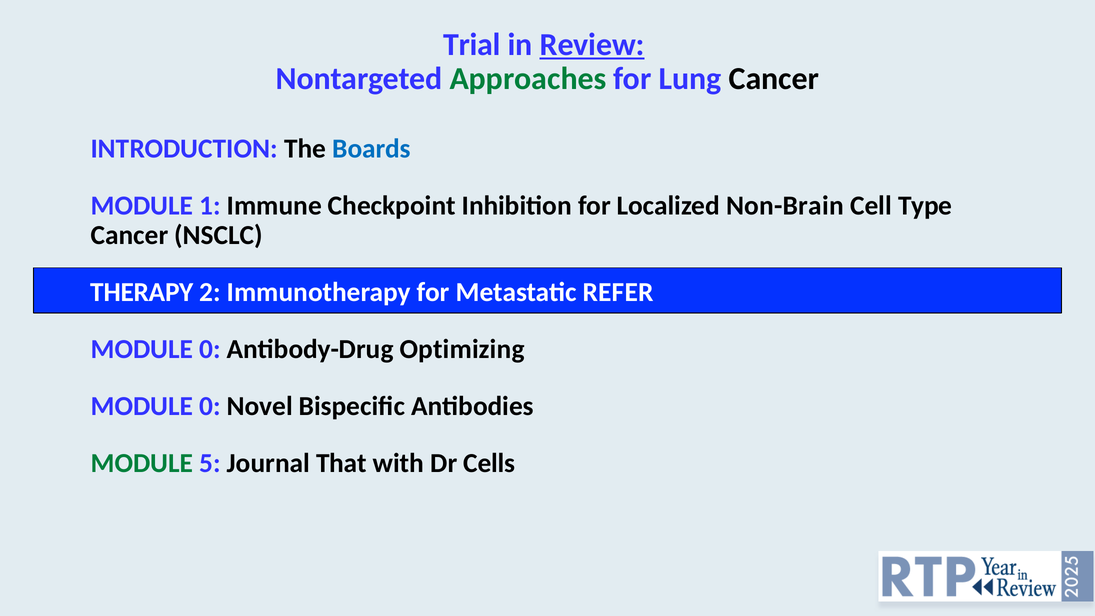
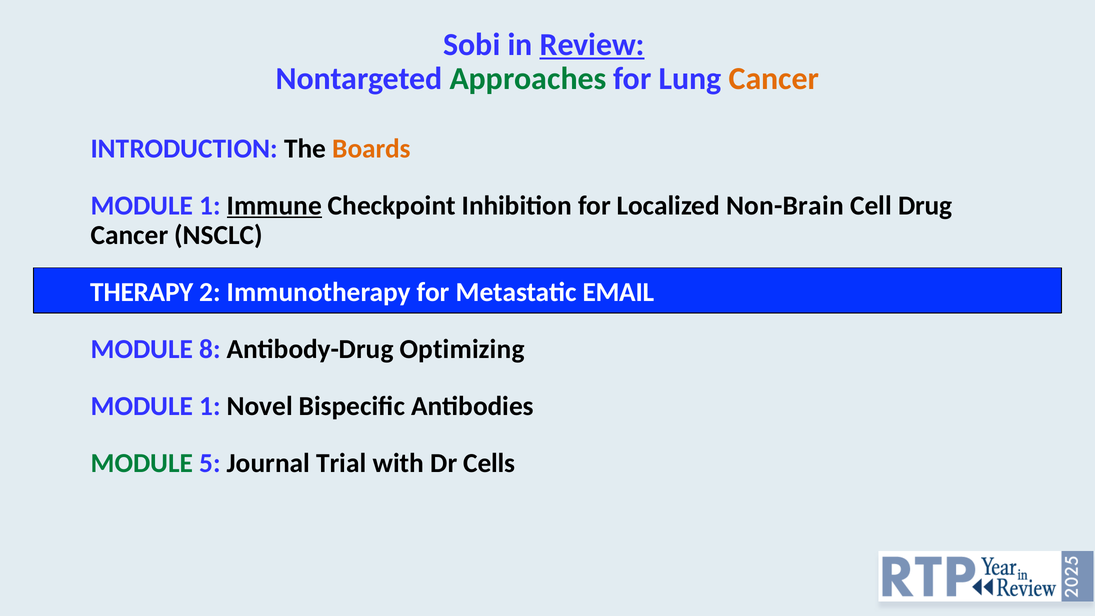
Trial: Trial -> Sobi (472, 45)
Cancer colour: black -> orange (774, 79)
Boards colour: blue -> orange (372, 148)
Immune underline: none -> present (274, 206)
Type: Type -> Drug (925, 206)
REFER: REFER -> EMAIL (619, 292)
0: 0 -> 8 (210, 349)
0: 0 -> 1 (210, 406)
That: That -> Trial (341, 463)
